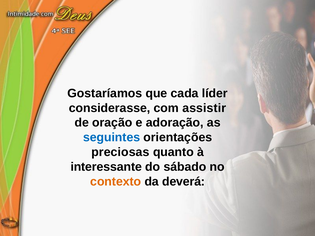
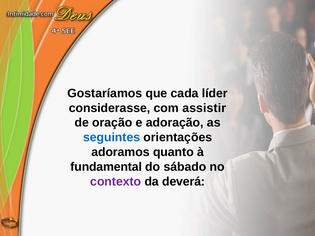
preciosas: preciosas -> adoramos (120, 152)
interessante: interessante -> fundamental (106, 167)
contexto colour: orange -> purple (116, 182)
